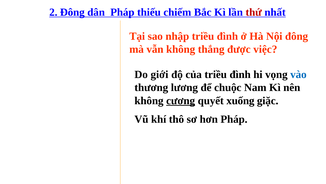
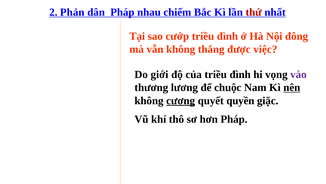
2 Đông: Đông -> Phản (72, 12)
thiếu: thiếu -> nhau (149, 12)
nhập: nhập -> cướp (177, 36)
vào colour: blue -> purple (298, 74)
nên underline: none -> present (292, 87)
xuống: xuống -> quyền (240, 100)
